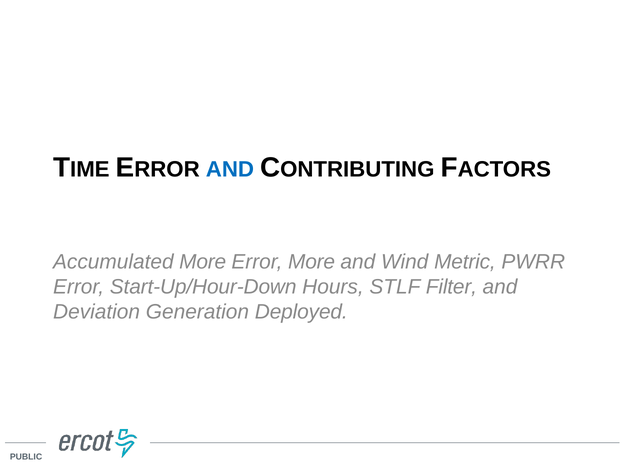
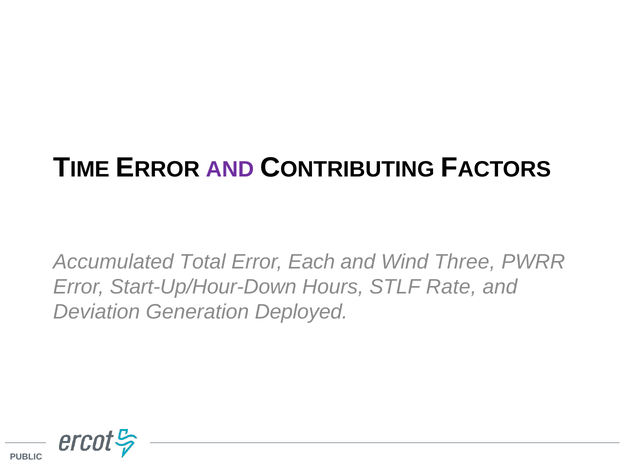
AND colour: blue -> purple (230, 169)
Accumulated More: More -> Total (203, 262)
Error More: More -> Each (312, 262)
Metric: Metric -> Three (465, 262)
Filter: Filter -> Rate (451, 287)
